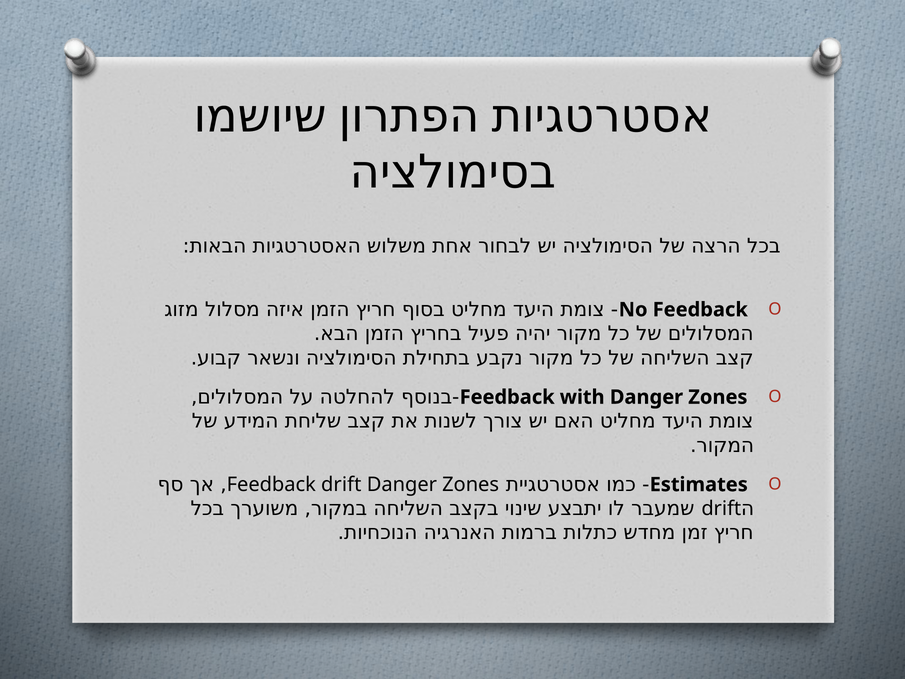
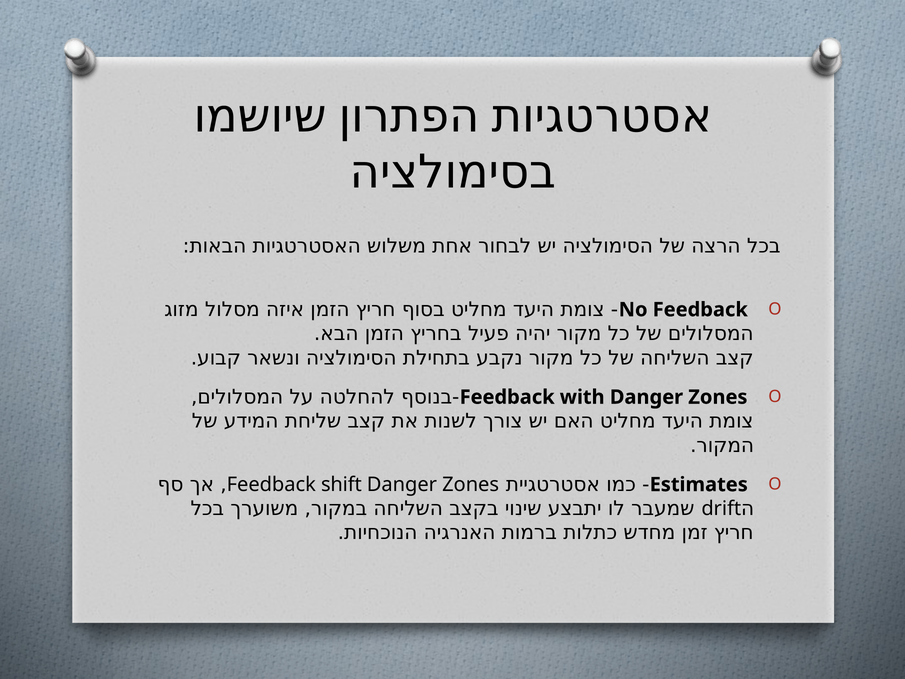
Feedback drift: drift -> shift (341, 484)
